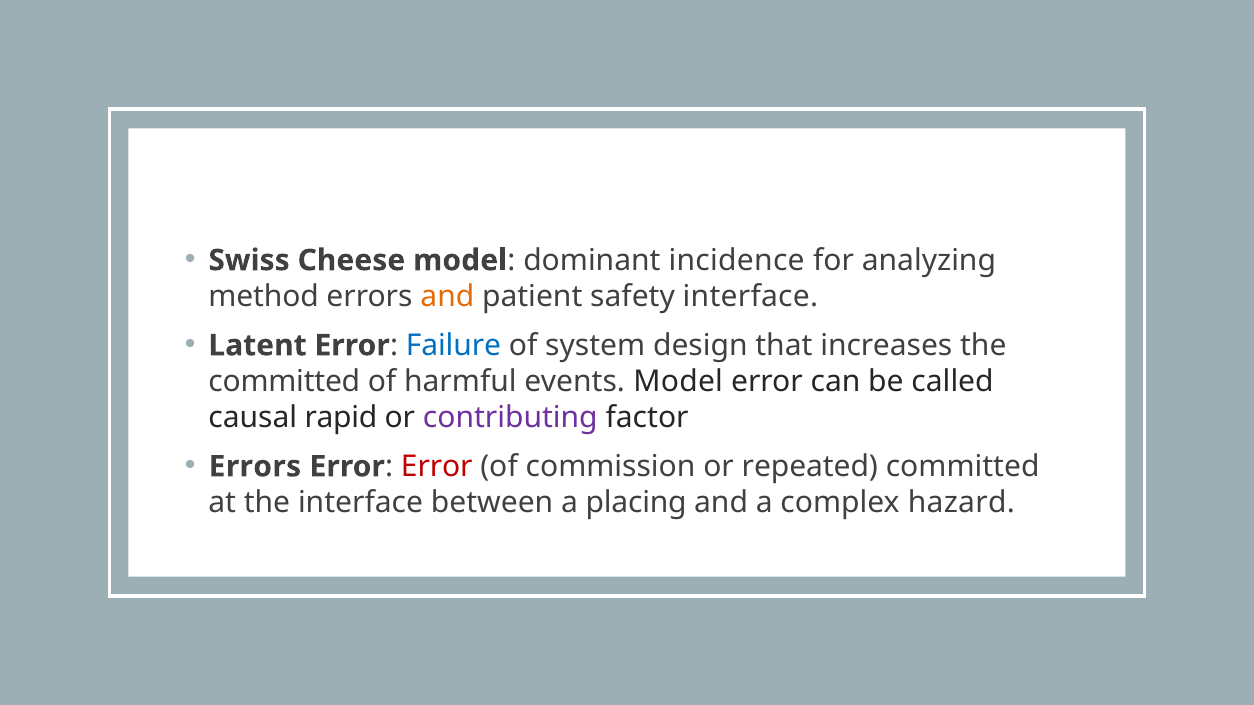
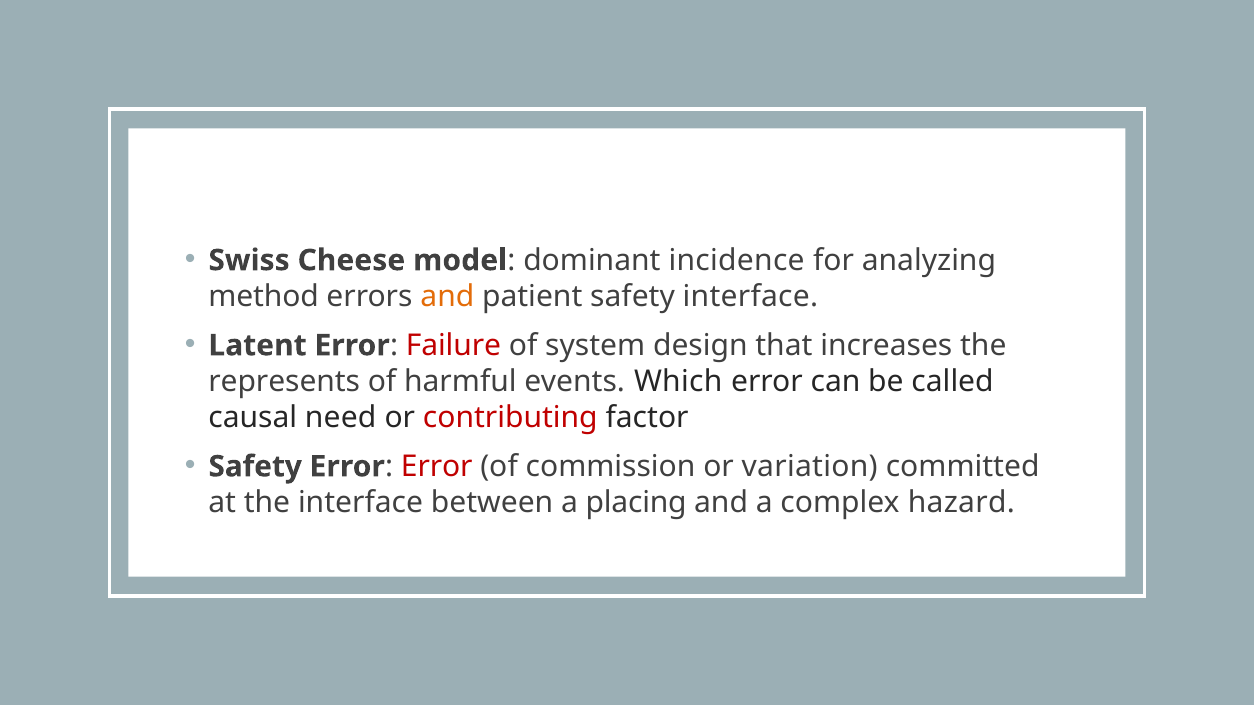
Failure colour: blue -> red (453, 346)
committed: committed -> represents (284, 382)
events Model: Model -> Which (678, 382)
rapid: rapid -> need (341, 418)
contributing colour: purple -> red (510, 418)
Errors: Errors -> Safety (255, 467)
repeated: repeated -> variation (810, 467)
